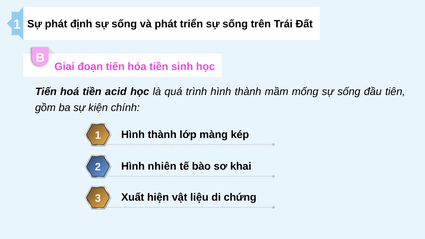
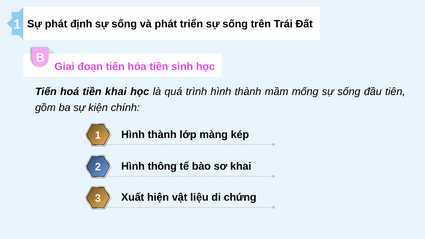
tiền acid: acid -> khai (116, 92)
nhiên: nhiên -> thông (162, 166)
